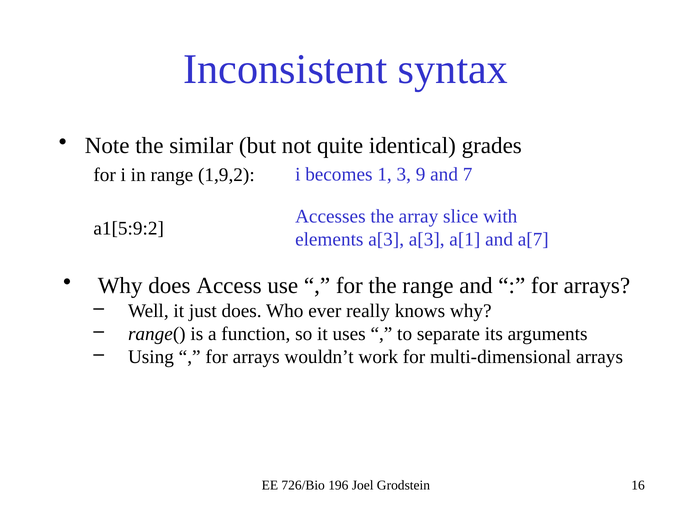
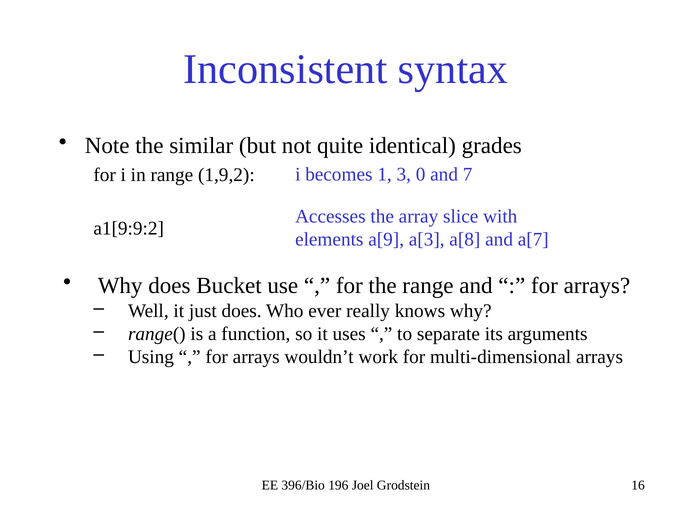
9: 9 -> 0 (421, 175)
a1[5:9:2: a1[5:9:2 -> a1[9:9:2 (129, 229)
elements a[3: a[3 -> a[9 (386, 239)
a[1: a[1 -> a[8 (465, 239)
Access: Access -> Bucket (229, 286)
726/Bio: 726/Bio -> 396/Bio (303, 485)
